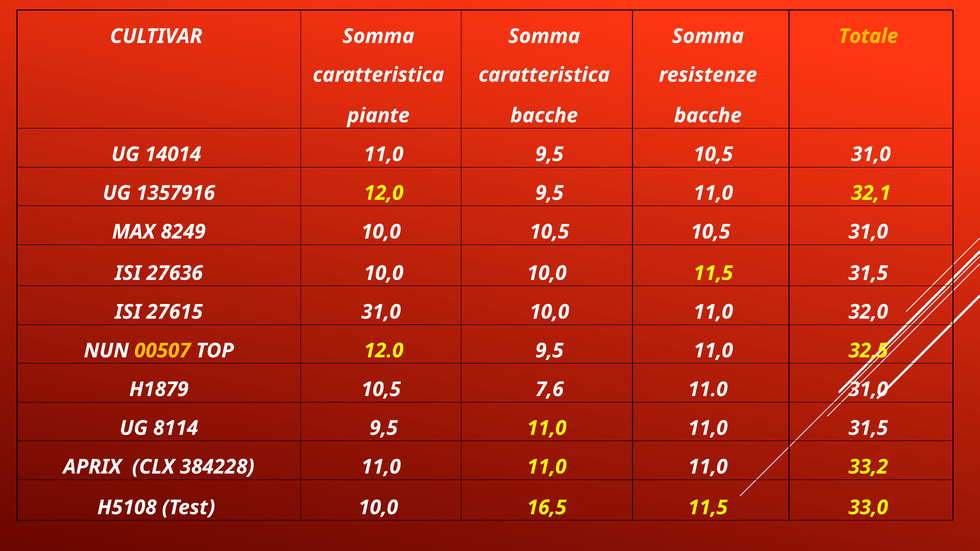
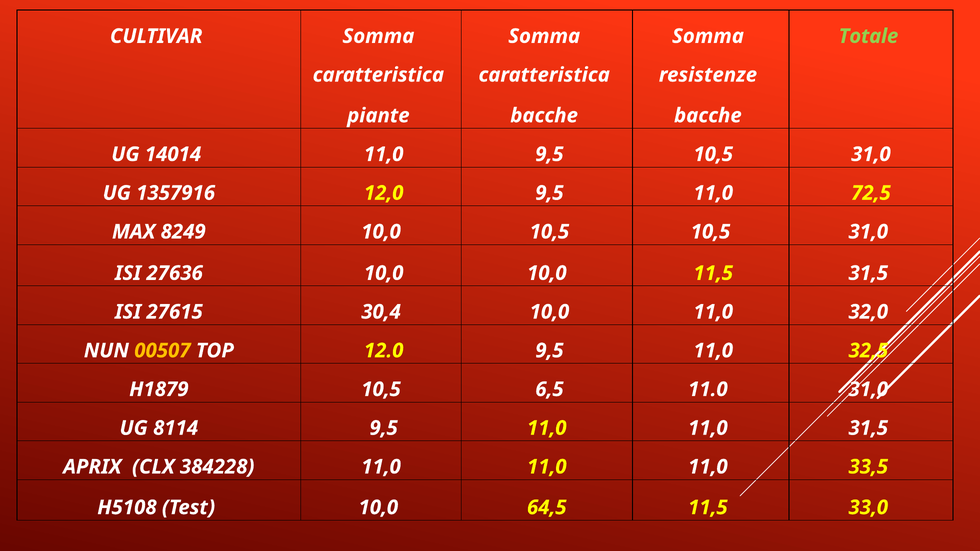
Totale colour: yellow -> light green (868, 36)
32,1: 32,1 -> 72,5 (871, 193)
27615 31,0: 31,0 -> 30,4 (381, 312)
7,6: 7,6 -> 6,5 (549, 390)
33,2: 33,2 -> 33,5 (868, 467)
16,5: 16,5 -> 64,5 (547, 508)
